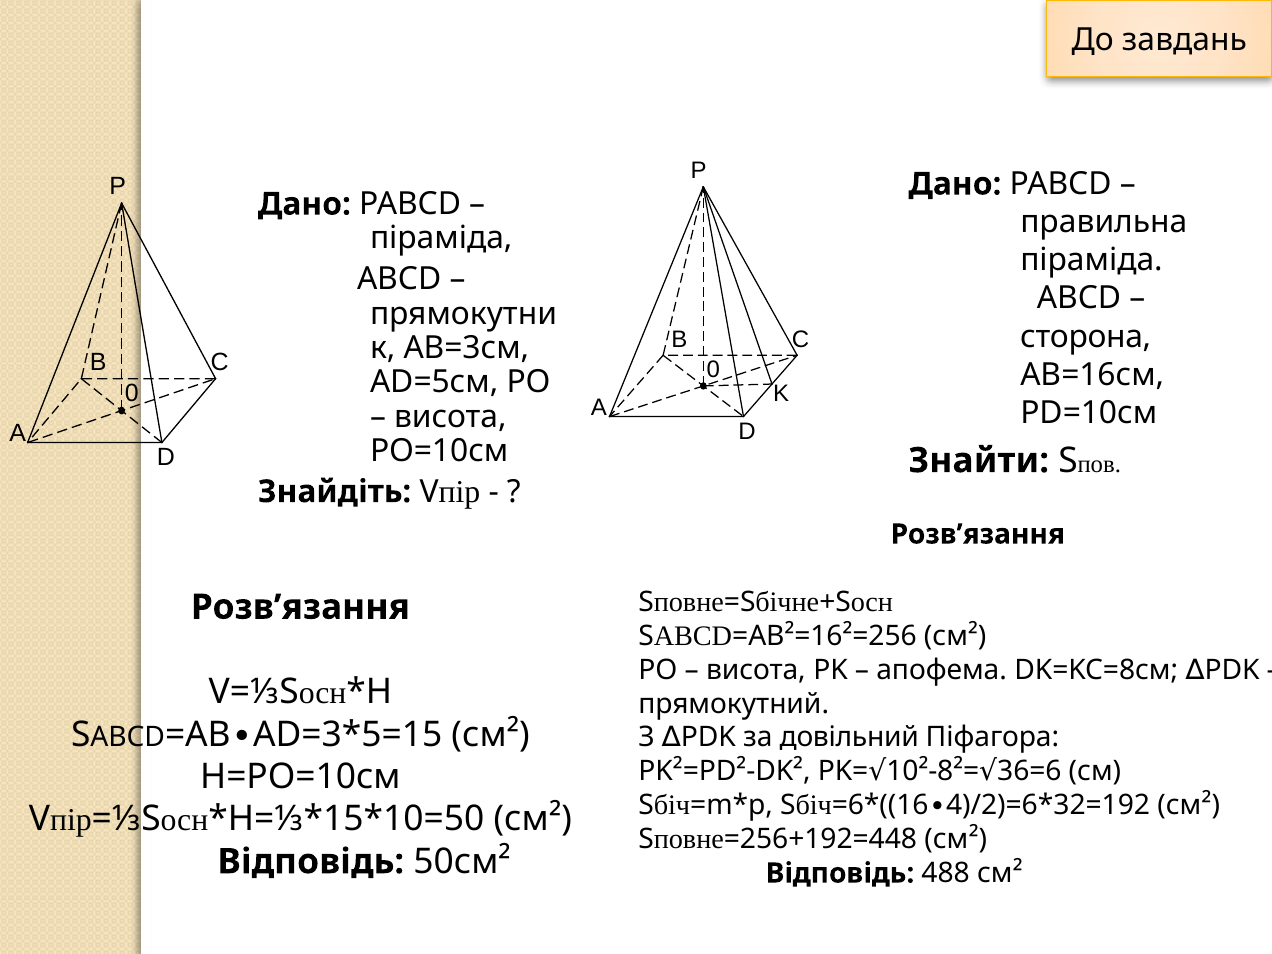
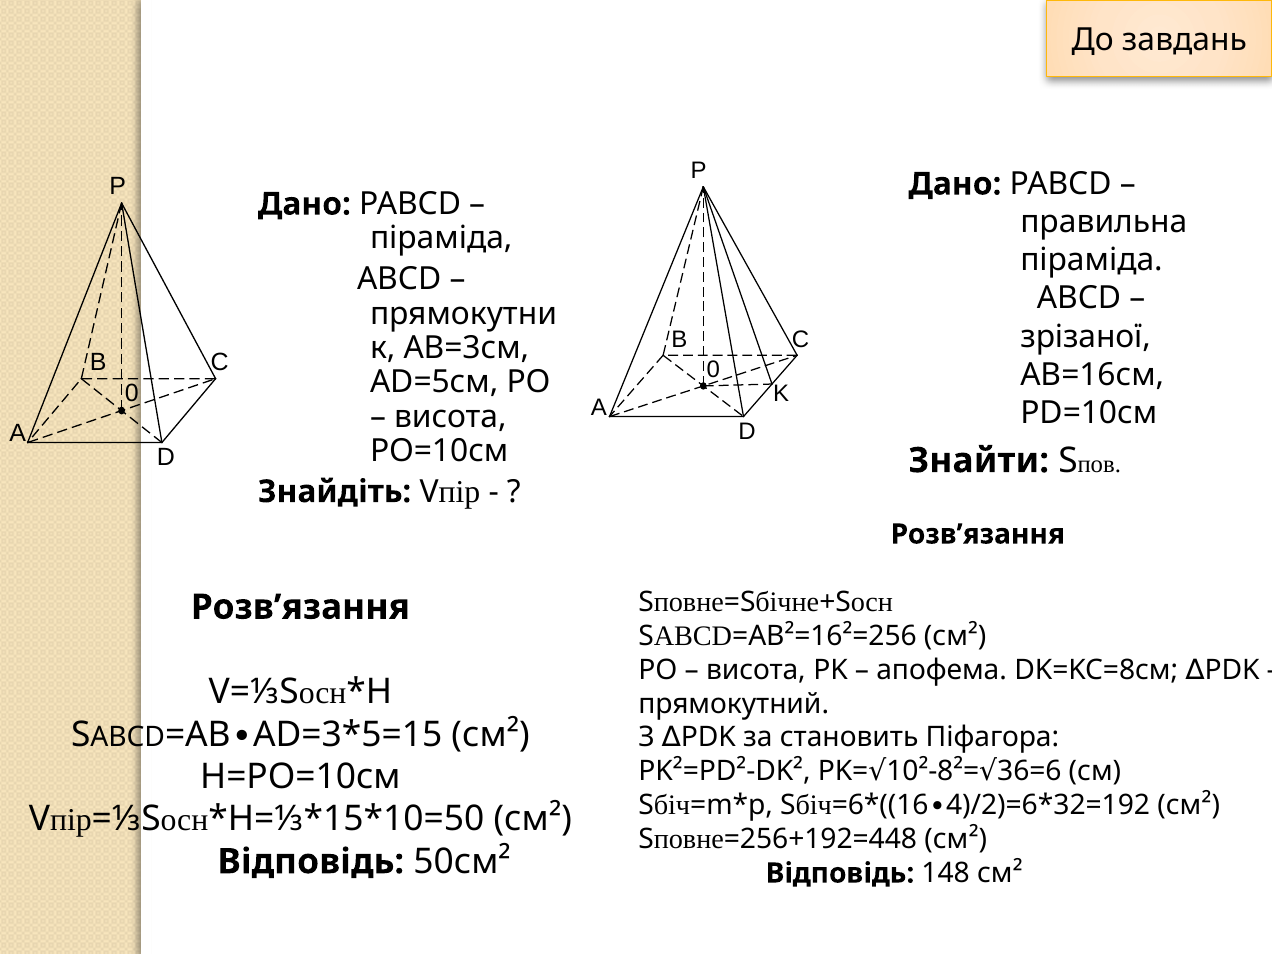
сторона: сторона -> зрізаної (1086, 337)
довільний: довільний -> становить (849, 738)
488: 488 -> 148 (946, 873)
